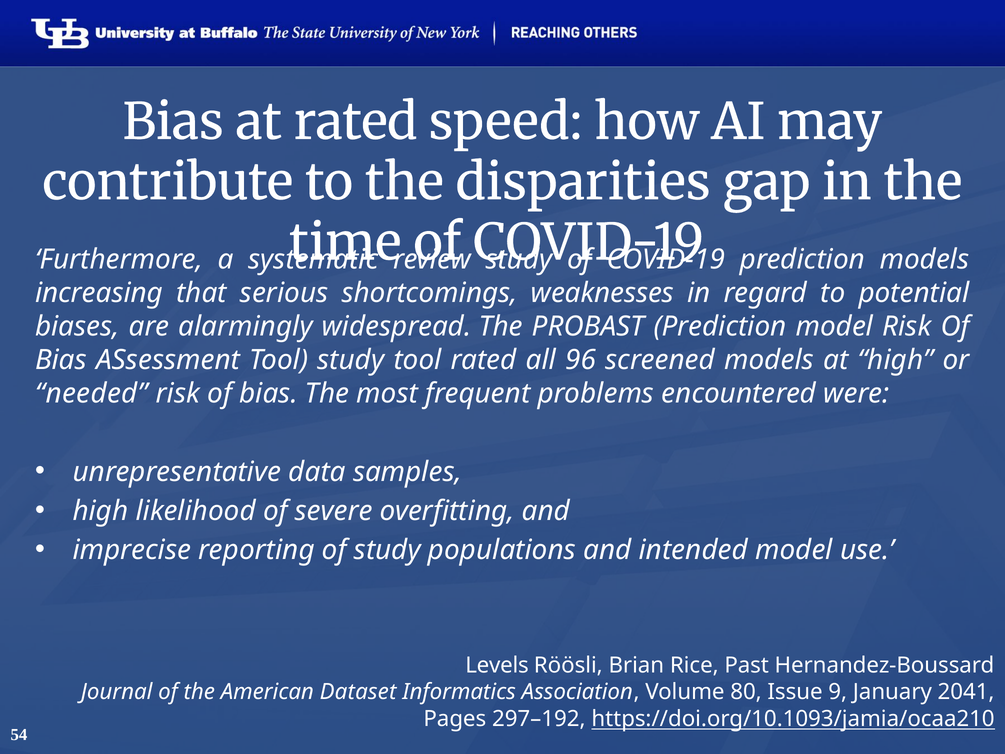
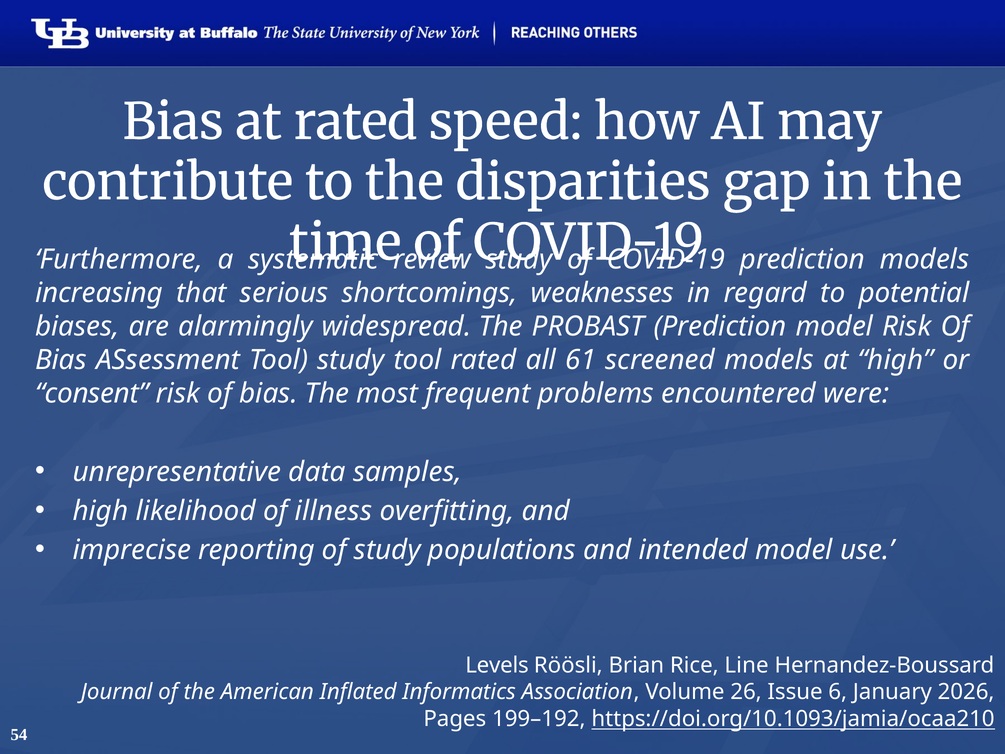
96: 96 -> 61 (581, 360)
needed: needed -> consent (92, 393)
severe: severe -> illness (334, 511)
Past: Past -> Line (747, 665)
Dataset: Dataset -> Inflated (358, 692)
80: 80 -> 26 (746, 692)
9: 9 -> 6 (838, 692)
2041: 2041 -> 2026 (966, 692)
297–192: 297–192 -> 199–192 (539, 719)
